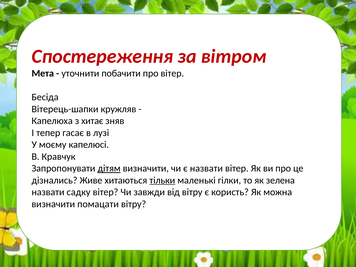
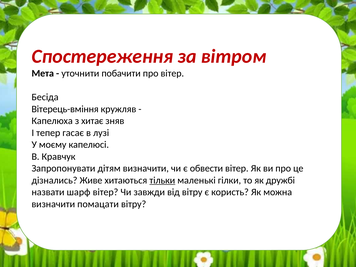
Вітерець-шапки: Вітерець-шапки -> Вітерець-вміння (65, 109)
дітям underline: present -> none (109, 168)
є назвати: назвати -> обвести (206, 168)
зелена: зелена -> дружбі (280, 180)
садку: садку -> шарф (79, 192)
